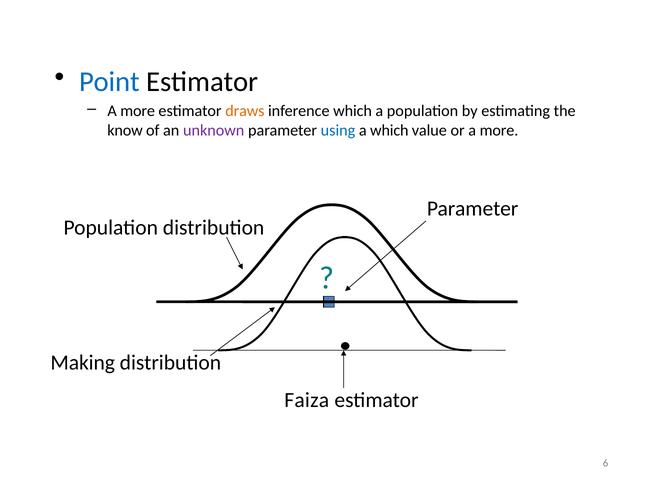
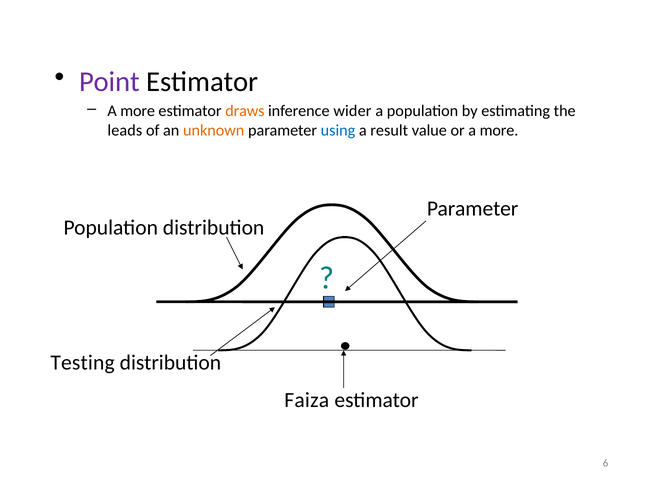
Point colour: blue -> purple (109, 82)
inference which: which -> wider (352, 111)
know: know -> leads (125, 130)
unknown colour: purple -> orange (214, 130)
a which: which -> result (389, 130)
Making: Making -> Testing (83, 363)
